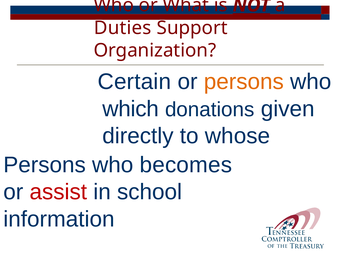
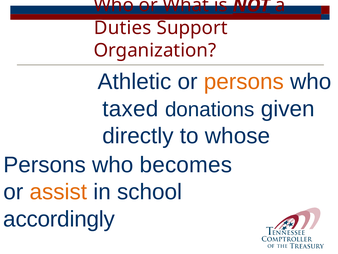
Certain: Certain -> Athletic (134, 82)
which: which -> taxed (130, 109)
assist colour: red -> orange (58, 192)
information: information -> accordingly (59, 219)
